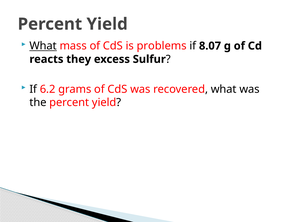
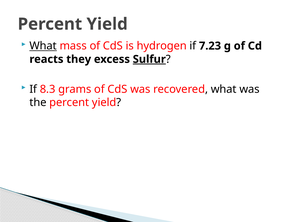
problems: problems -> hydrogen (162, 46)
8.07: 8.07 -> 7.23 (210, 46)
Sulfur underline: none -> present (149, 59)
6.2: 6.2 -> 8.3 (48, 89)
